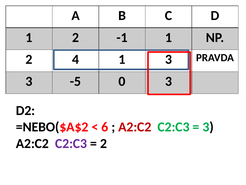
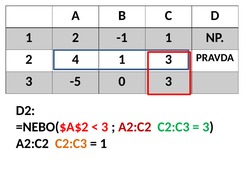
6: 6 -> 3 (105, 127)
C2:C3 colour: purple -> orange (71, 143)
2: 2 -> 1 (104, 143)
